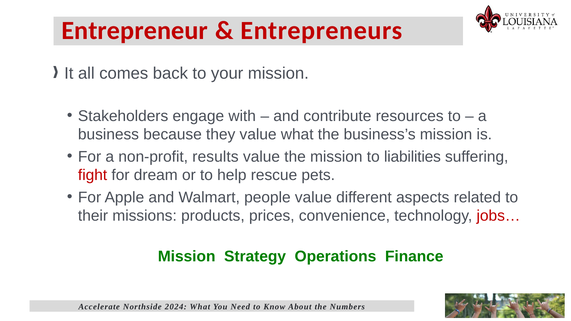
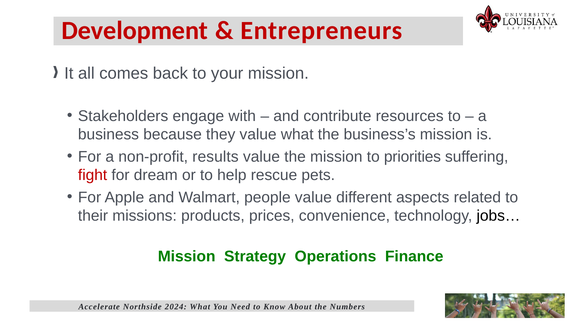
Entrepreneur: Entrepreneur -> Development (135, 30)
liabilities: liabilities -> priorities (412, 157)
jobs… colour: red -> black (498, 216)
